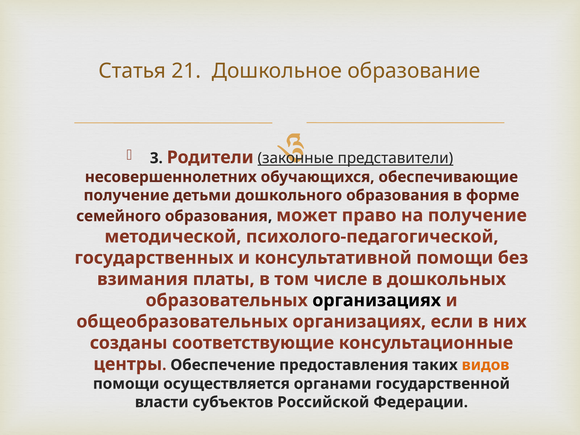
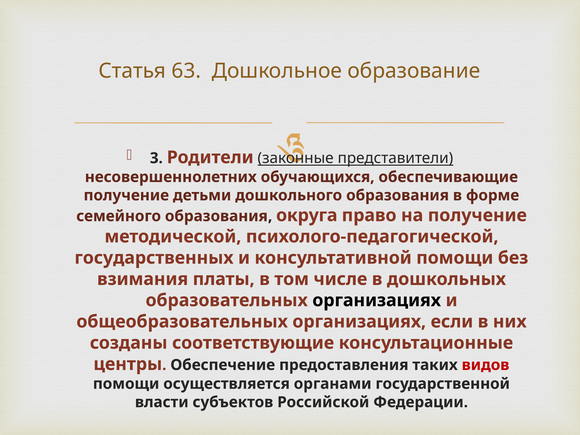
21: 21 -> 63 (186, 71)
может: может -> округа (307, 215)
видов colour: orange -> red (486, 365)
